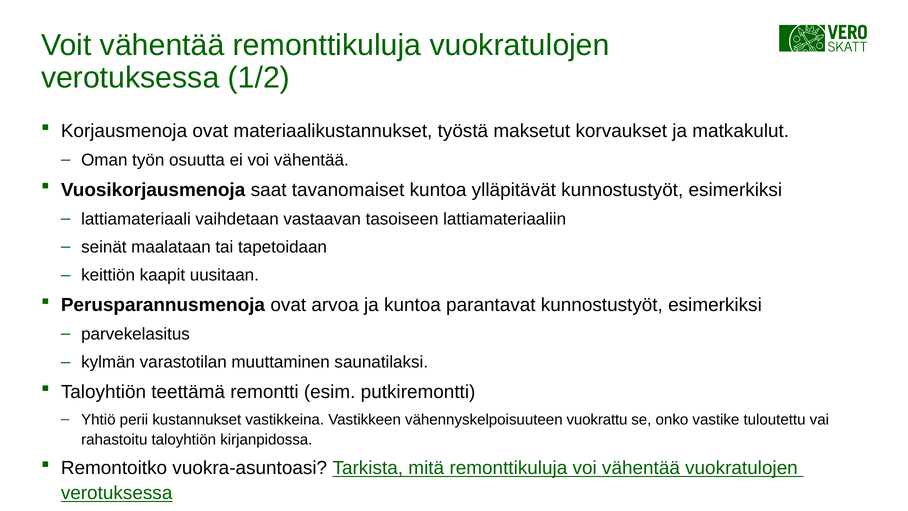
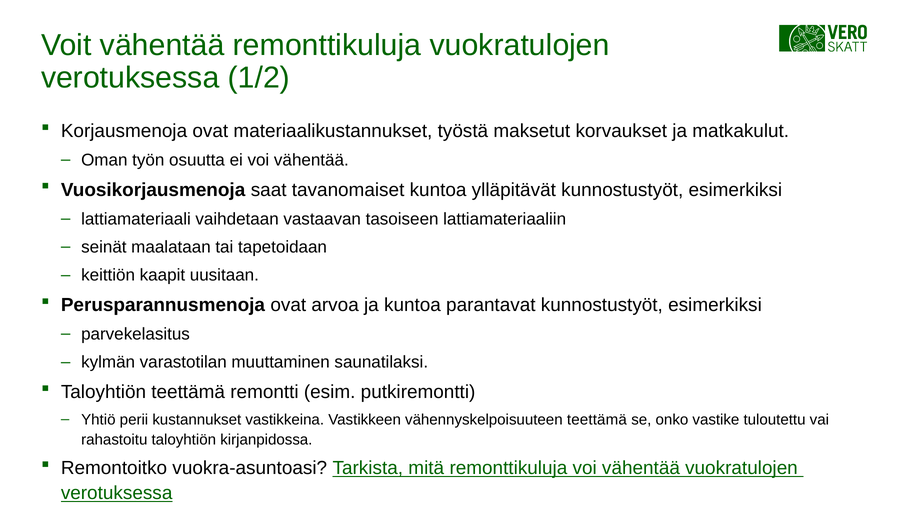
vähennyskelpoisuuteen vuokrattu: vuokrattu -> teettämä (597, 419)
